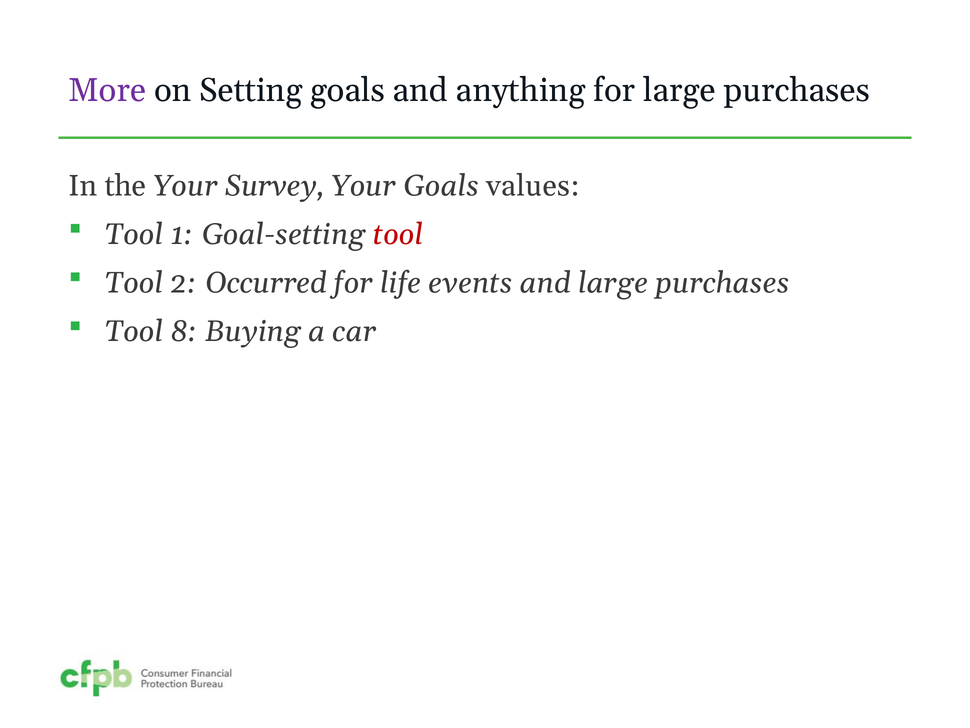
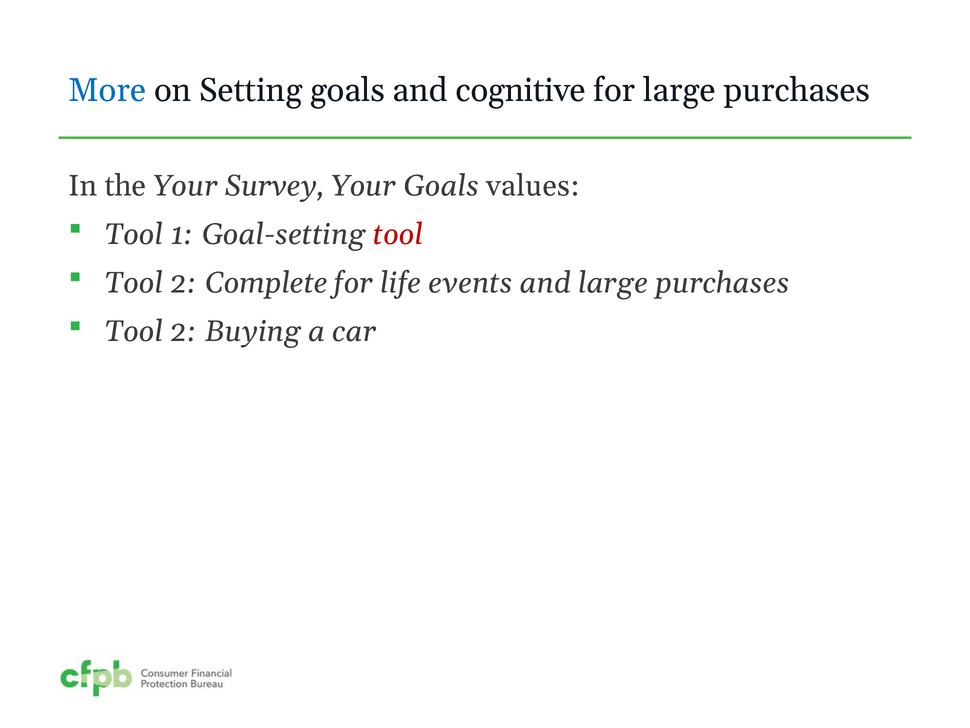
More colour: purple -> blue (107, 90)
anything: anything -> cognitive (521, 90)
Occurred: Occurred -> Complete (266, 283)
8: 8 -> 2 (184, 331)
